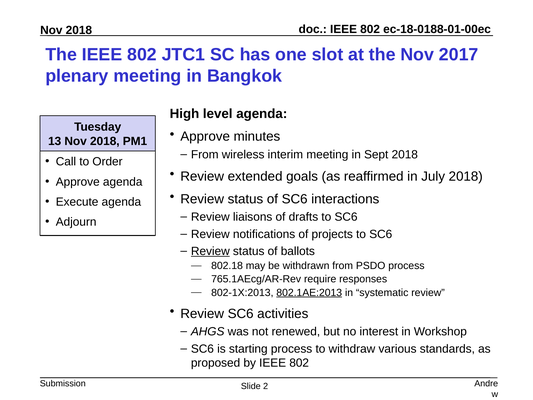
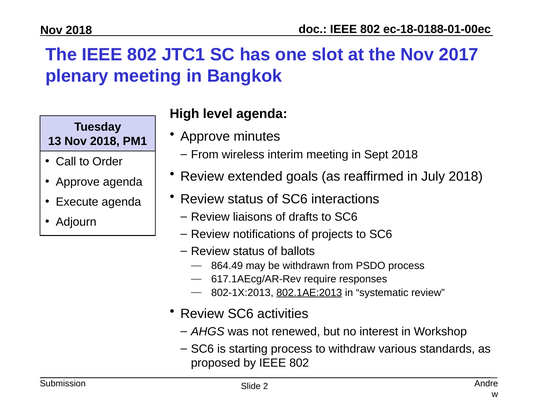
Review underline: present -> none (210, 251)
802.18: 802.18 -> 864.49 (227, 265)
765.1AEcg/AR-Rev: 765.1AEcg/AR-Rev -> 617.1AEcg/AR-Rev (256, 279)
